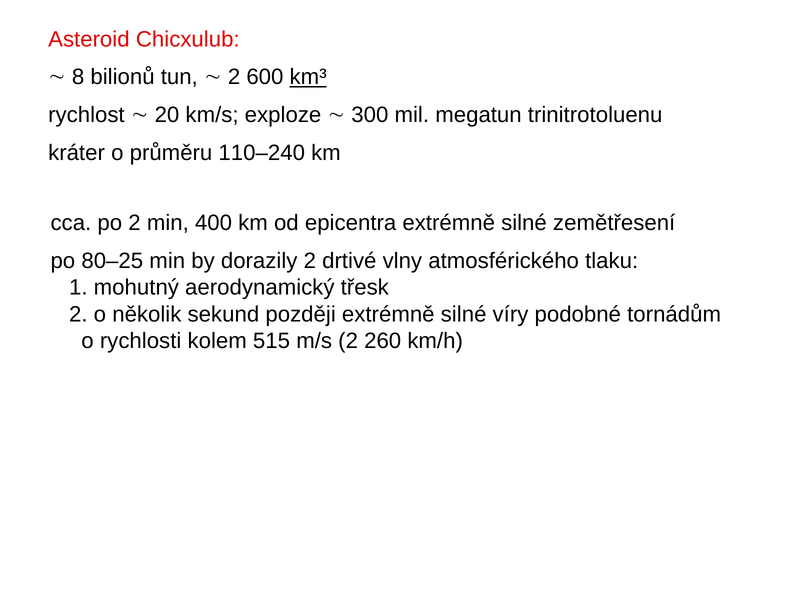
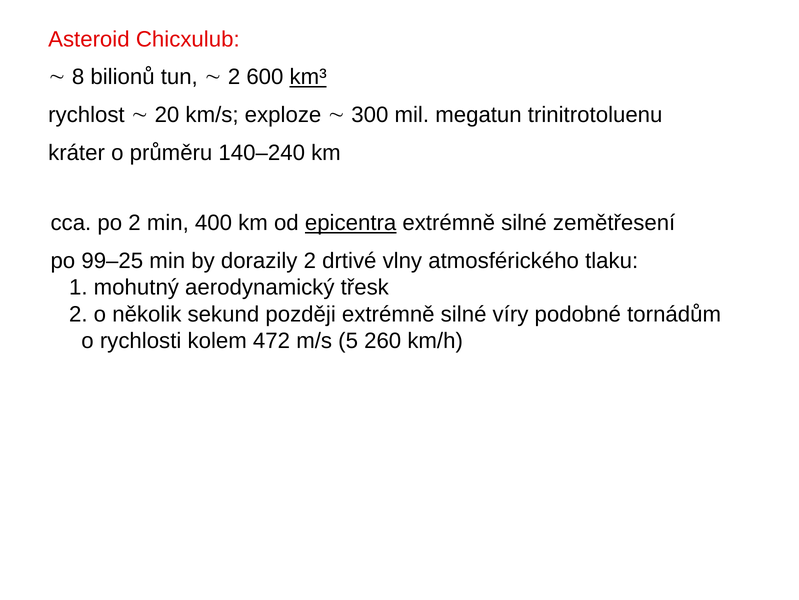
110–240: 110–240 -> 140–240 (262, 153)
epicentra underline: none -> present (351, 223)
80–25: 80–25 -> 99–25 (112, 261)
515: 515 -> 472 (271, 340)
m/s 2: 2 -> 5 (348, 340)
